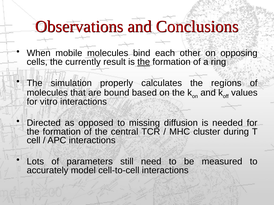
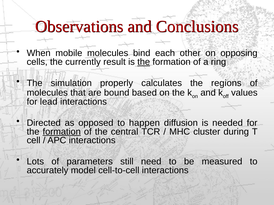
vitro: vitro -> lead (49, 102)
missing: missing -> happen (144, 123)
formation underline: none -> present (62, 132)
